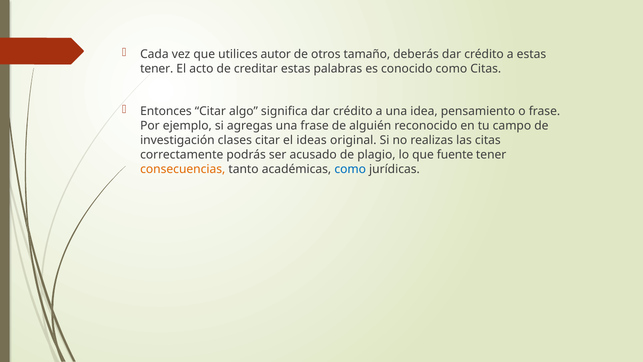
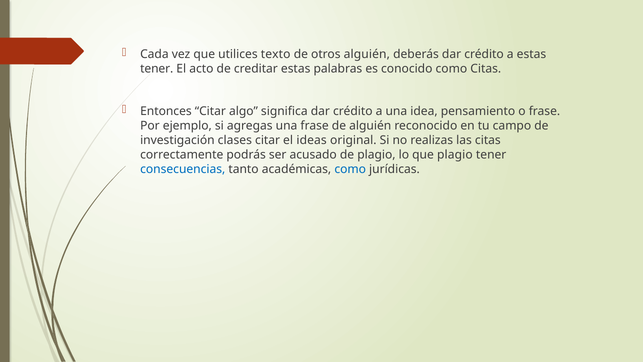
autor: autor -> texto (276, 54)
otros tamaño: tamaño -> alguién (367, 54)
que fuente: fuente -> plagio (455, 155)
consecuencias colour: orange -> blue (183, 169)
